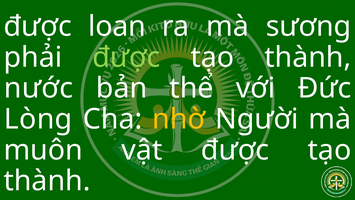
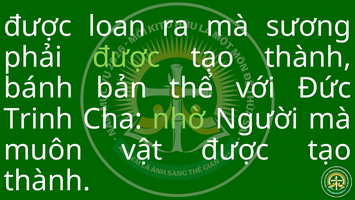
nước: nước -> bánh (38, 88)
Lòng: Lòng -> Trinh (38, 119)
nhờ colour: yellow -> light green (179, 119)
